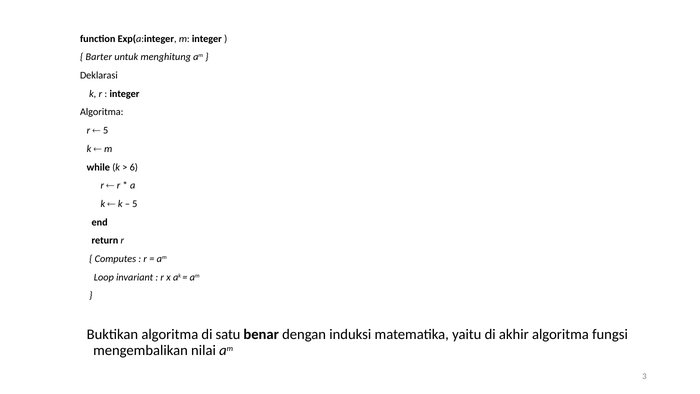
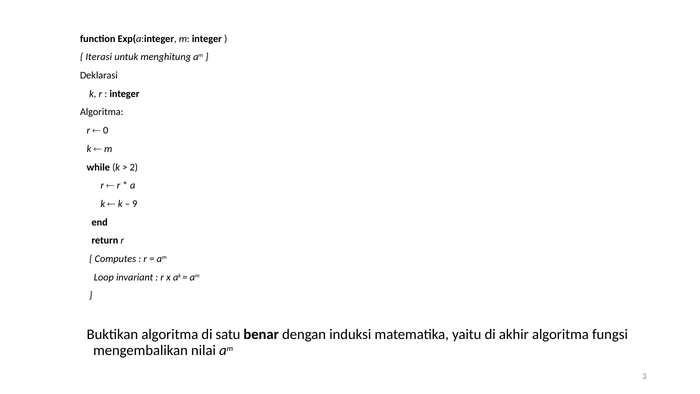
Barter: Barter -> Iterasi (99, 57)
5: 5 -> 0 (106, 130)
6: 6 -> 2 (134, 167)
5: 5 -> 9 (135, 204)
